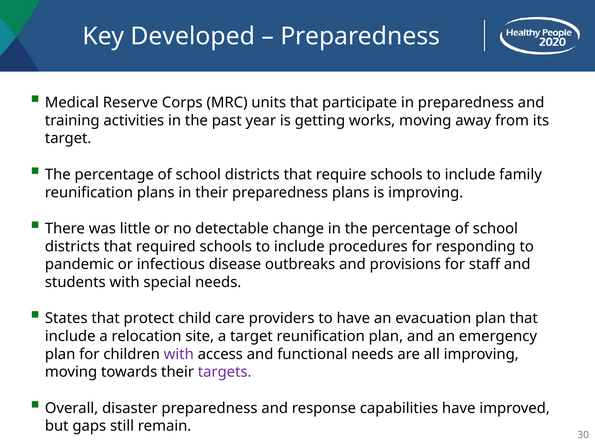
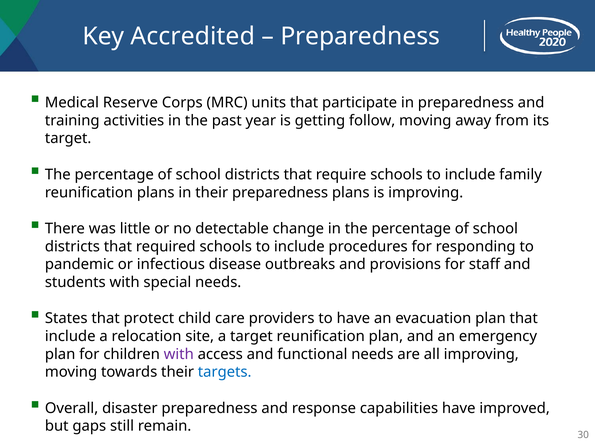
Developed: Developed -> Accredited (193, 36)
works: works -> follow (372, 120)
targets colour: purple -> blue (225, 371)
